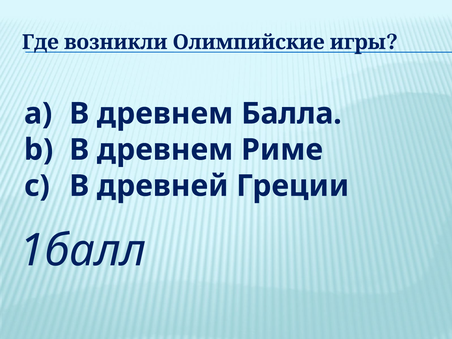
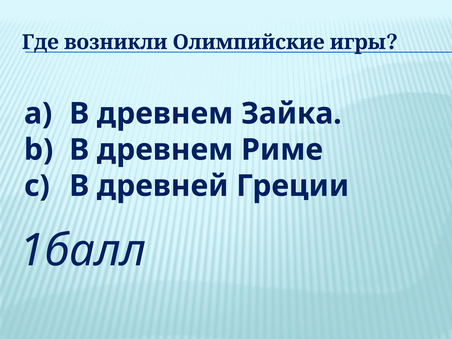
Балла: Балла -> Зайка (291, 114)
